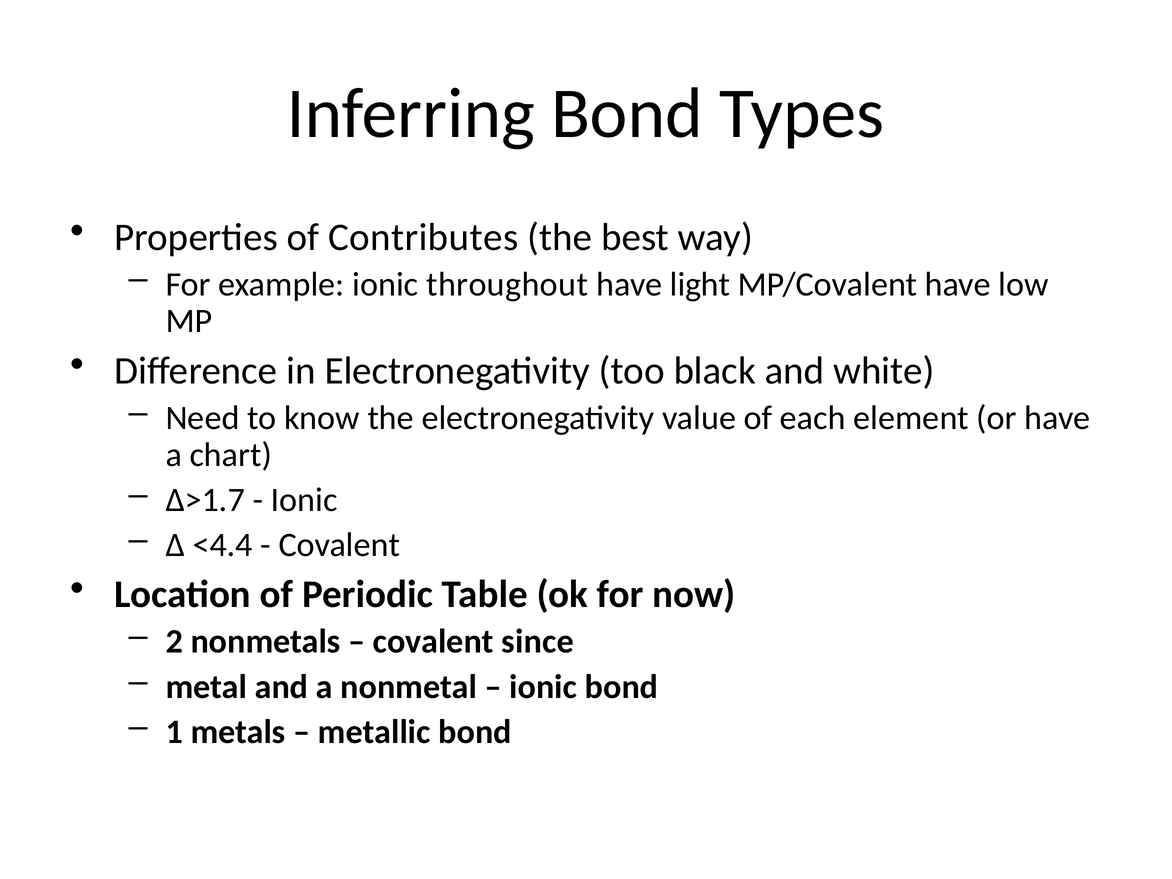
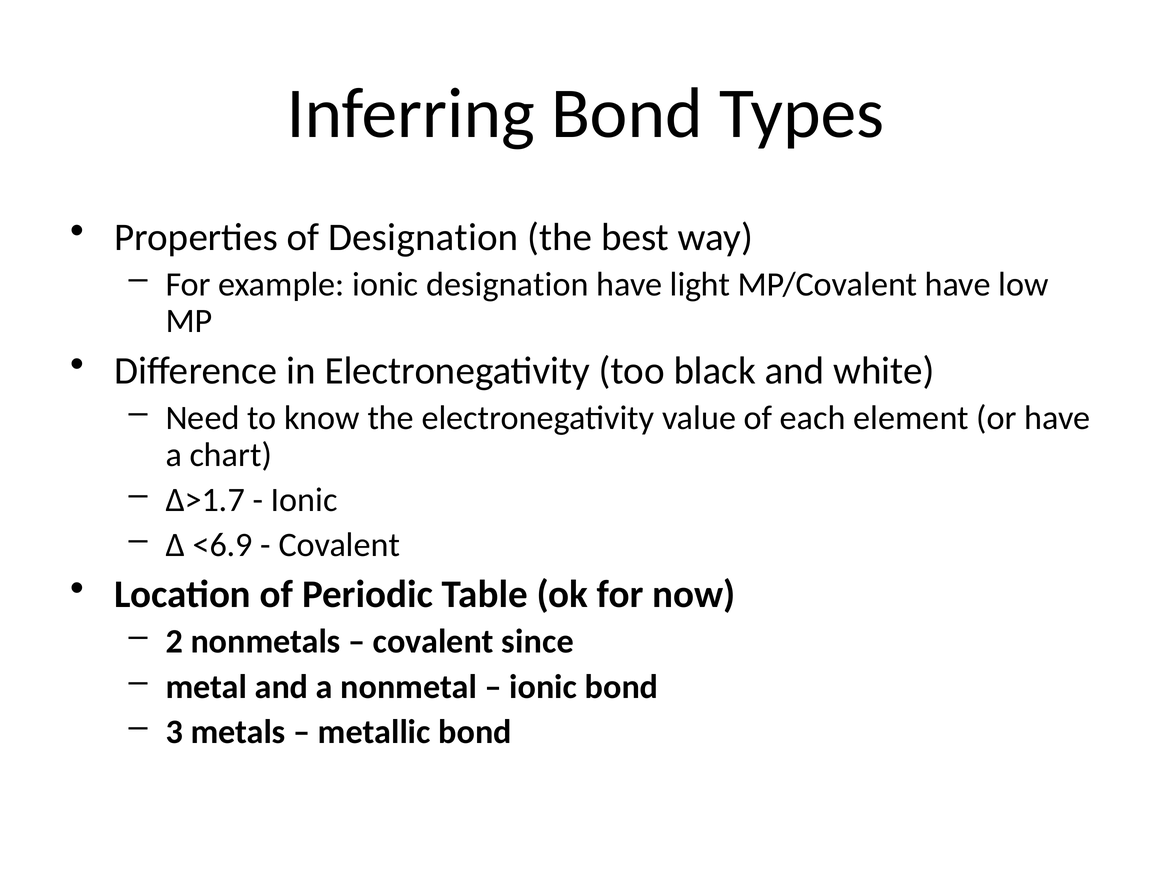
of Contributes: Contributes -> Designation (423, 237)
ionic throughout: throughout -> designation (507, 284)
<4.4: <4.4 -> <6.9 (223, 545)
1: 1 -> 3 (174, 732)
